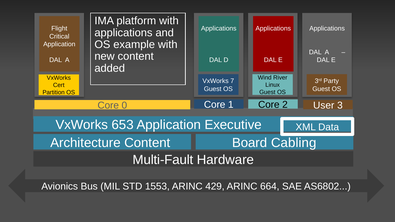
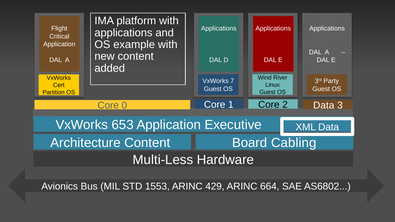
2 User: User -> Data (324, 105)
Multi-Fault: Multi-Fault -> Multi-Less (163, 160)
